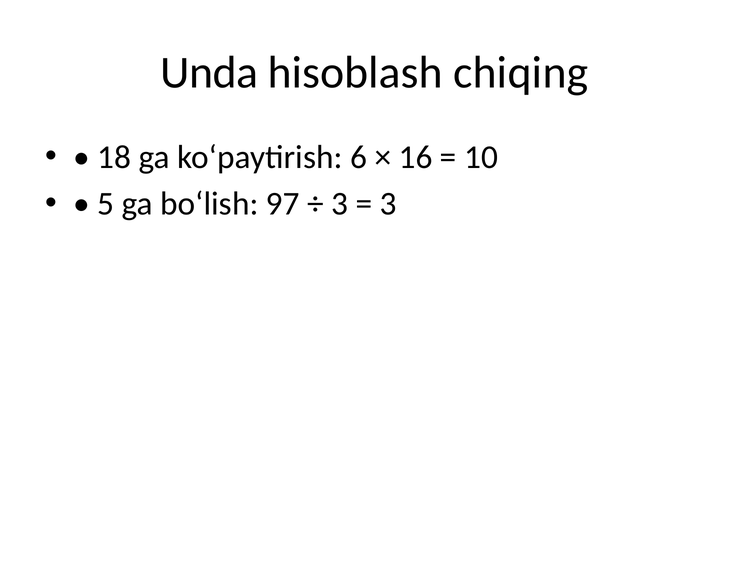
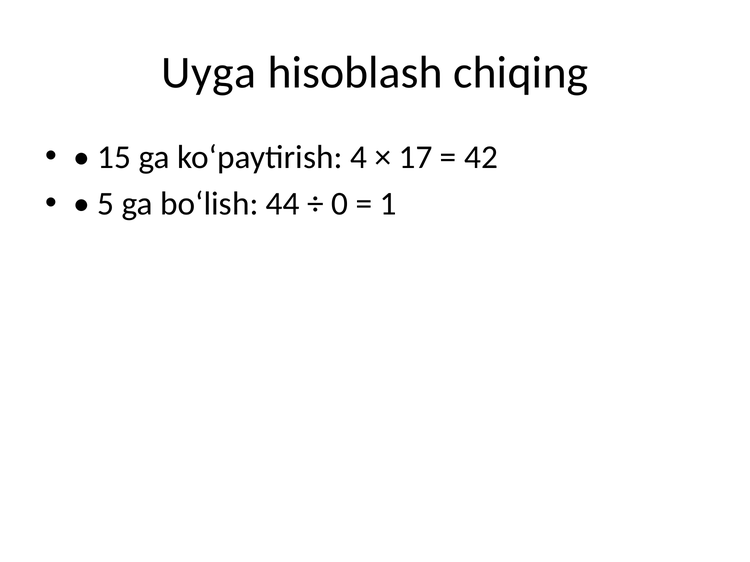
Unda: Unda -> Uyga (209, 73)
18: 18 -> 15 (114, 157)
6: 6 -> 4 (358, 157)
16: 16 -> 17 (416, 157)
10: 10 -> 42 (481, 157)
97: 97 -> 44 (283, 204)
3: 3 -> 0 (340, 204)
3: 3 -> 1 (388, 204)
